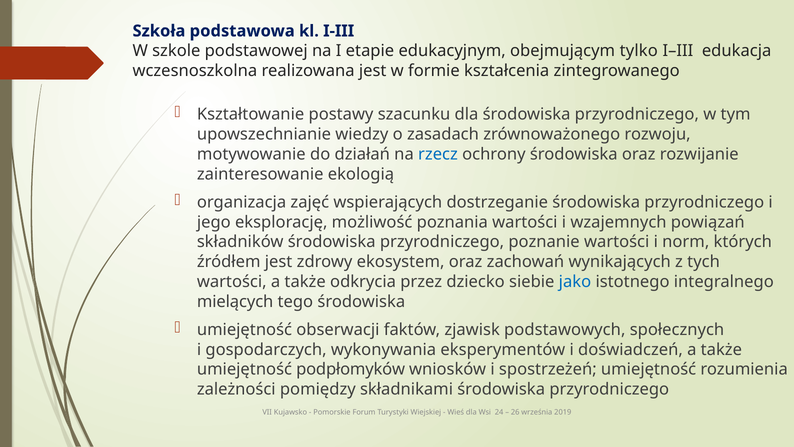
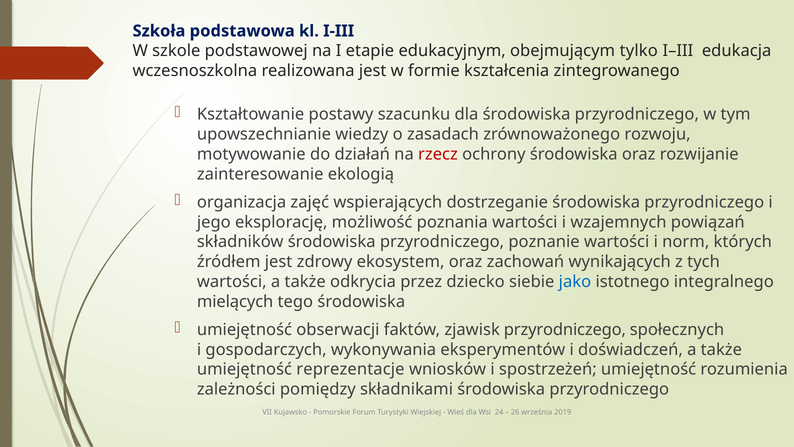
rzecz colour: blue -> red (438, 154)
zjawisk podstawowych: podstawowych -> przyrodniczego (565, 329)
podpłomyków: podpłomyków -> reprezentacje (350, 369)
